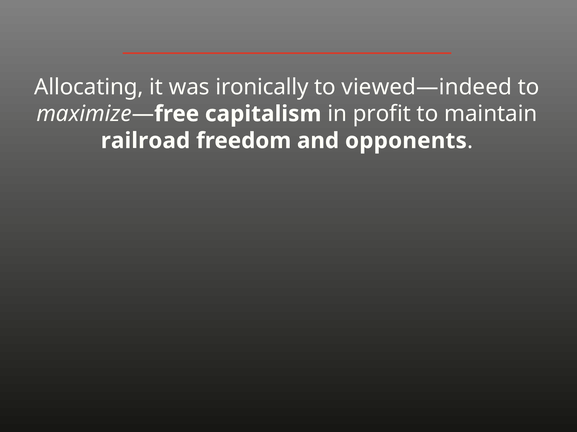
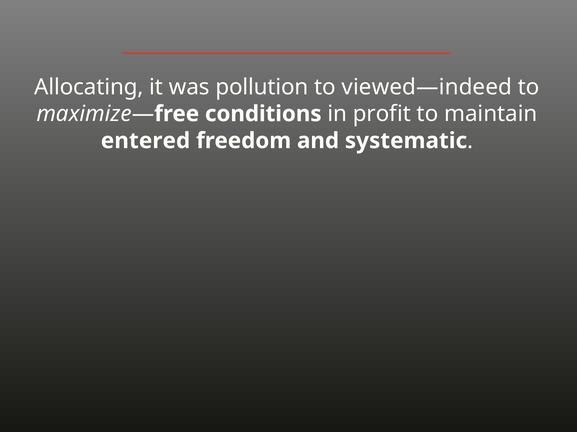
ironically: ironically -> pollution (262, 87)
capitalism: capitalism -> conditions (263, 114)
railroad: railroad -> entered (146, 141)
opponents: opponents -> systematic (406, 141)
